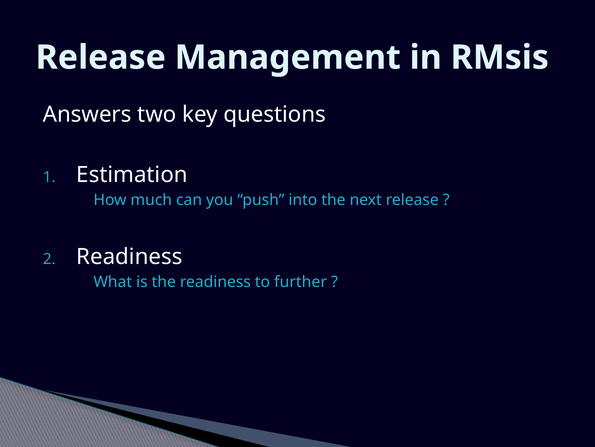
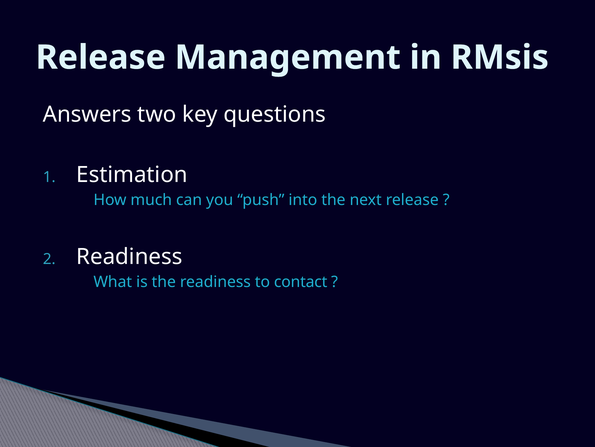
further: further -> contact (301, 282)
